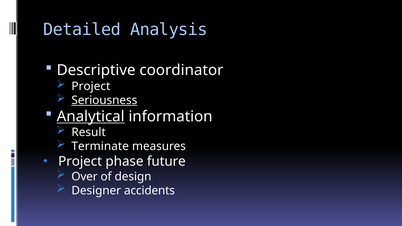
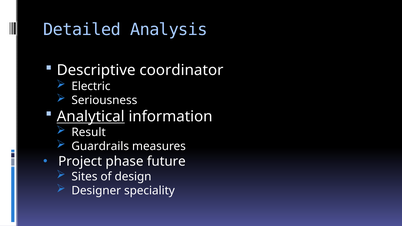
Project: Project -> Electric (91, 86)
Seriousness underline: present -> none (104, 100)
Terminate: Terminate -> Guardrails (100, 146)
Over: Over -> Sites (84, 177)
accidents: accidents -> speciality (149, 191)
